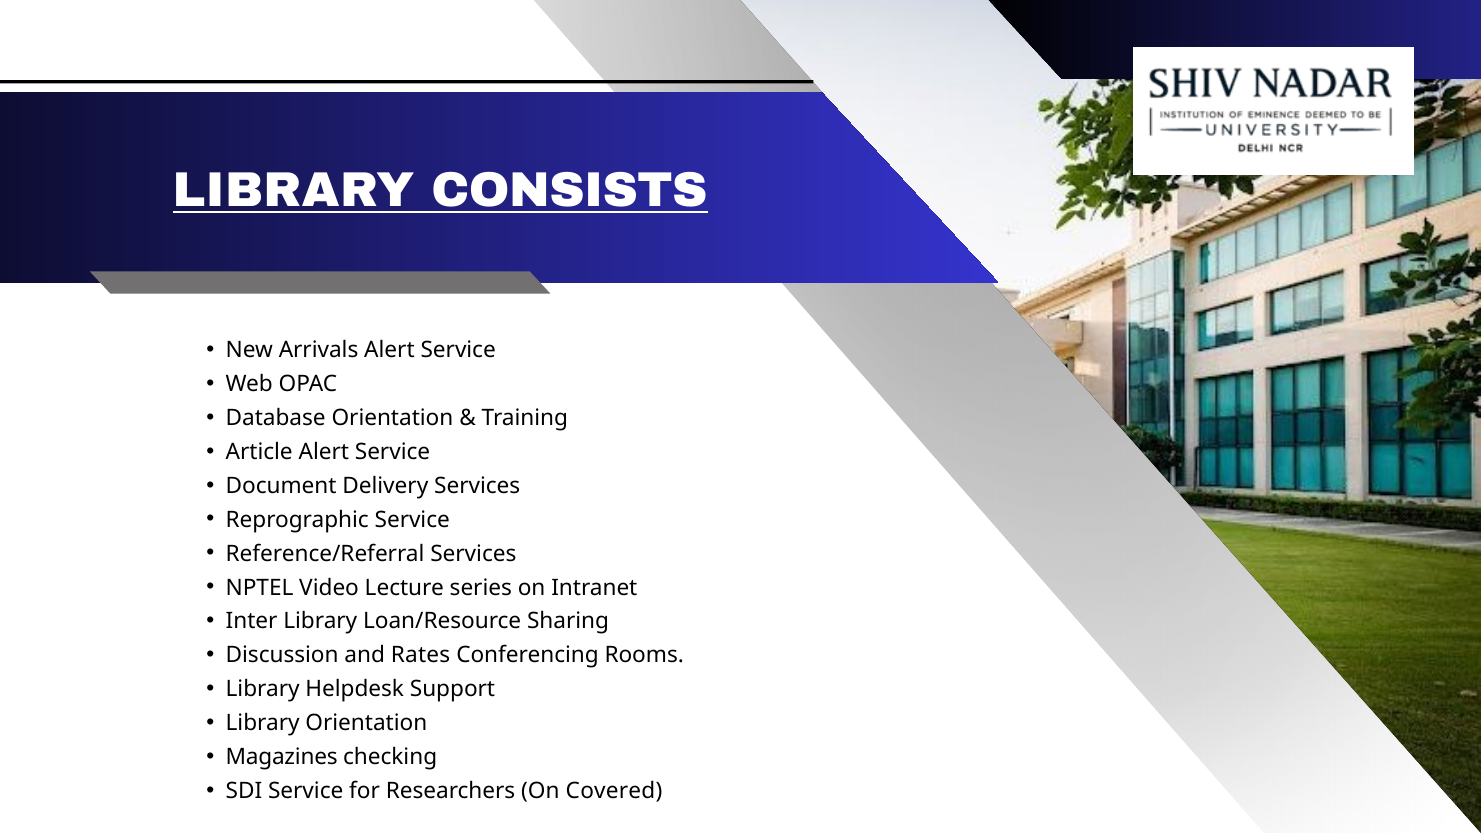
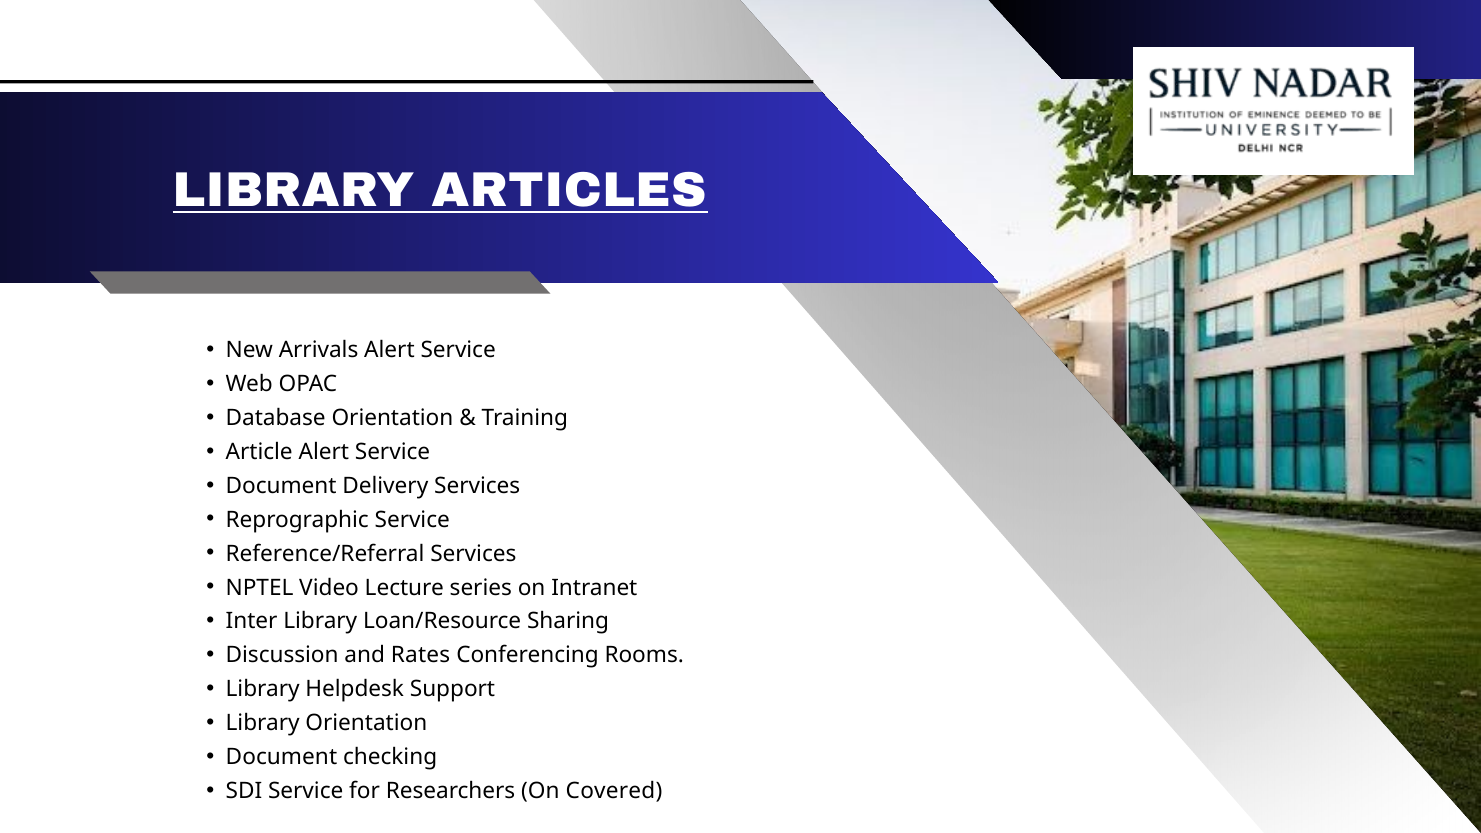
CONSISTS: CONSISTS -> ARTICLES (569, 191)
Magazines: Magazines -> Document (281, 757)
